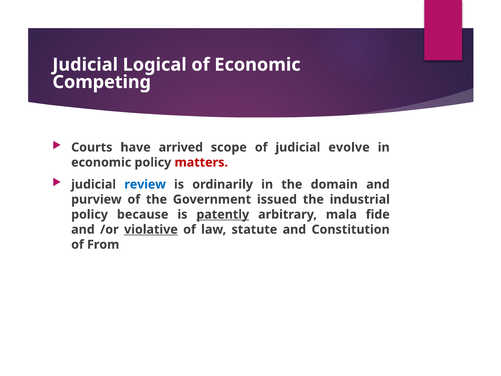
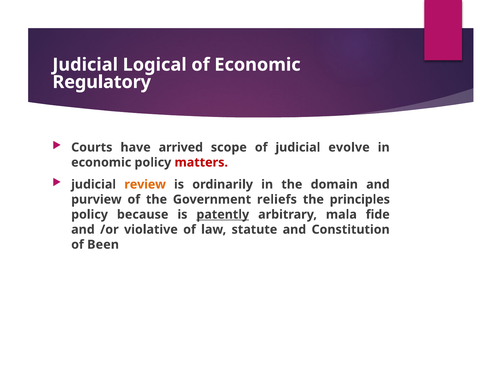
Competing: Competing -> Regulatory (102, 82)
review colour: blue -> orange (145, 184)
issued: issued -> reliefs (277, 199)
industrial: industrial -> principles (360, 199)
violative underline: present -> none (151, 229)
From: From -> Been (103, 244)
